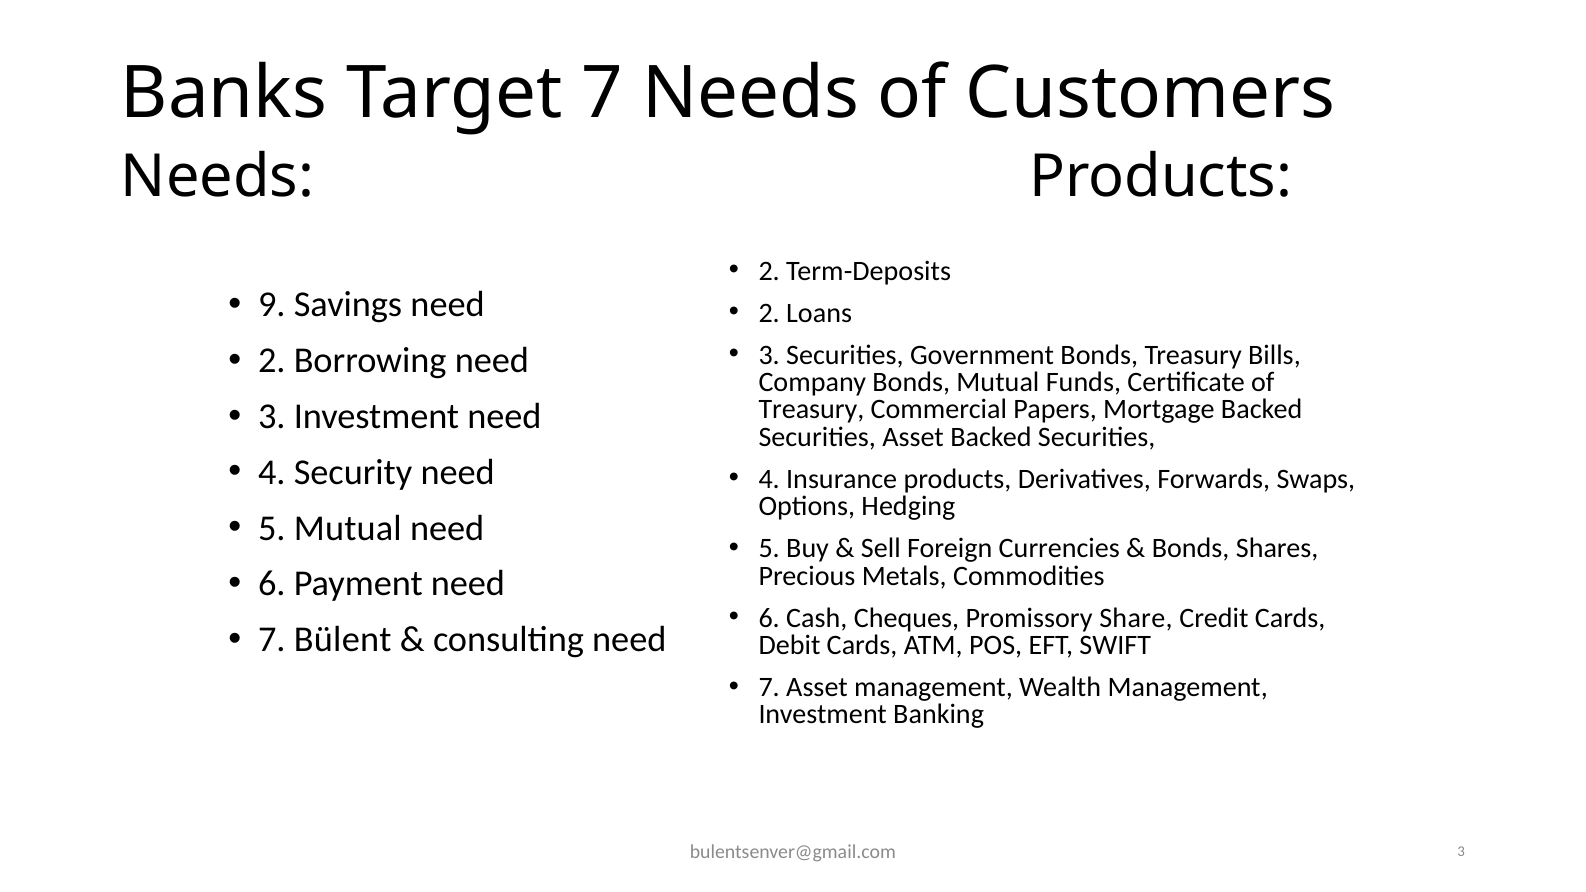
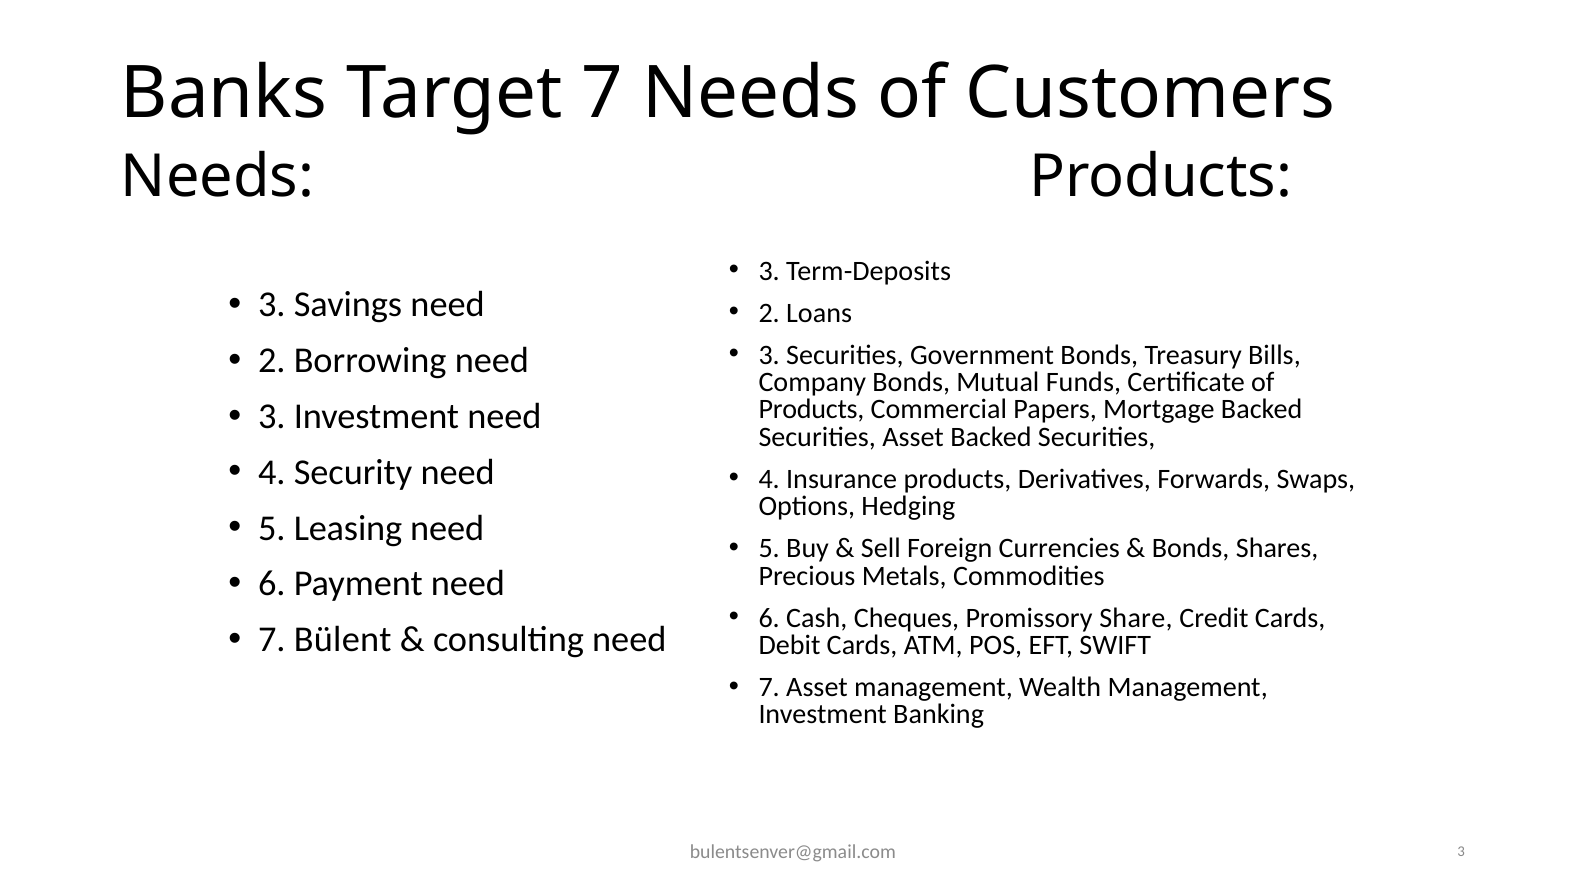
2: 2 -> 3 (769, 271)
9: 9 -> 3 (272, 305)
Treasury: Treasury -> Products (812, 410)
5 Mutual: Mutual -> Leasing (348, 528)
